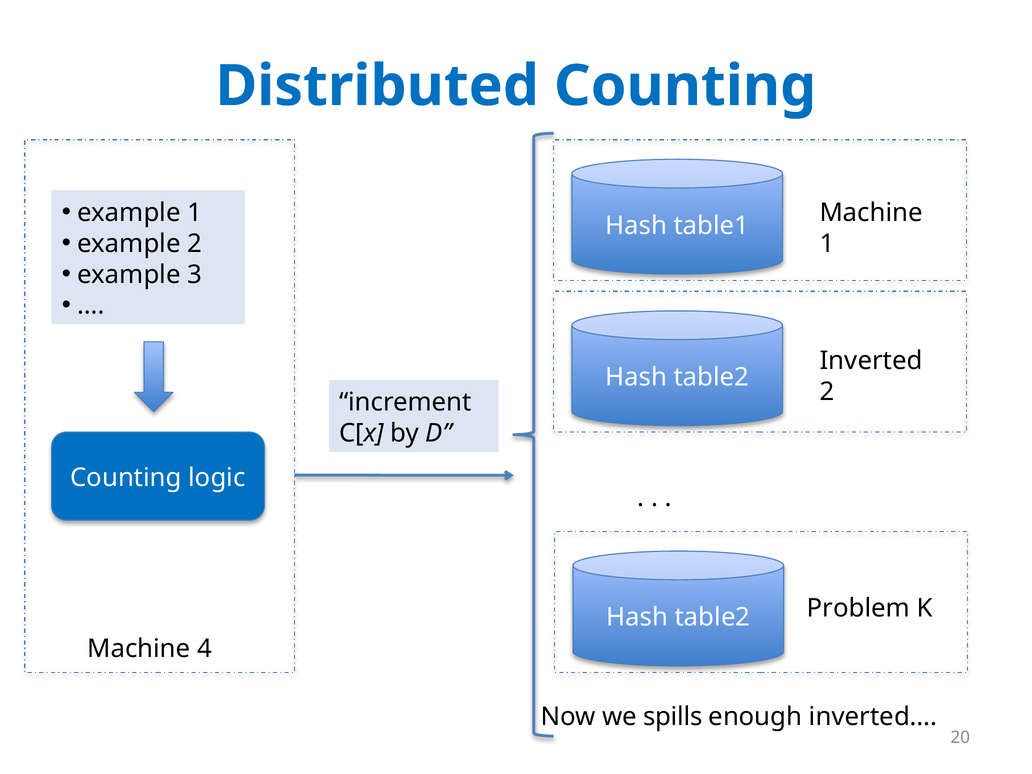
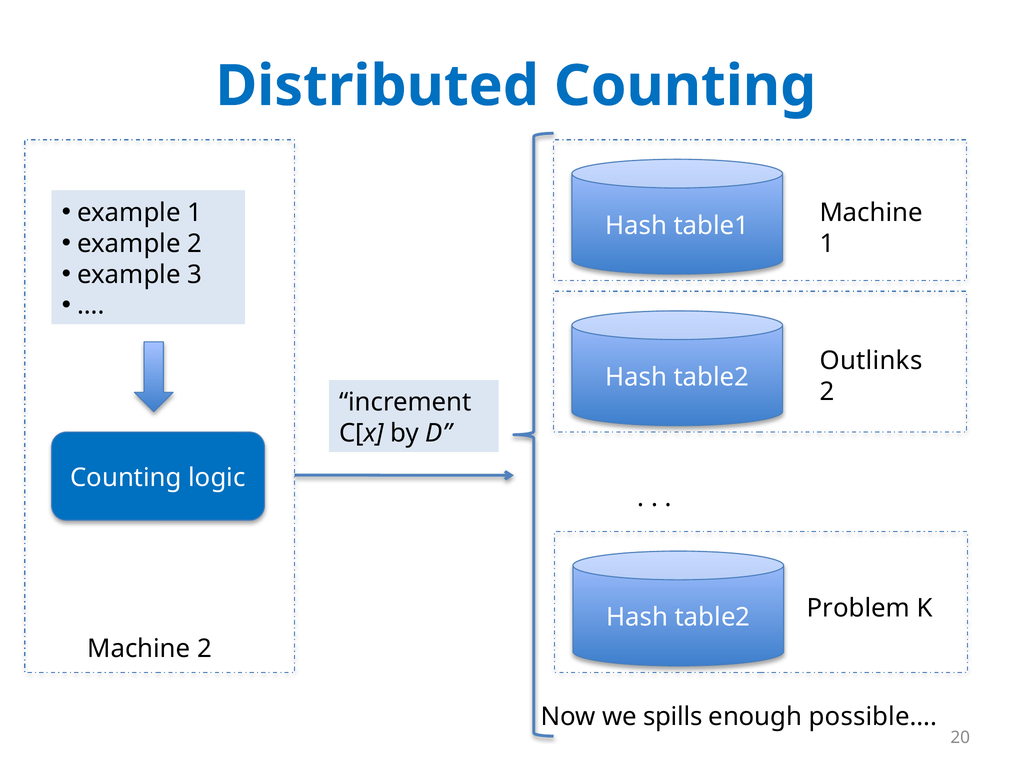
Inverted: Inverted -> Outlinks (871, 361)
Machine 4: 4 -> 2 (204, 649)
inverted…: inverted… -> possible… (873, 717)
